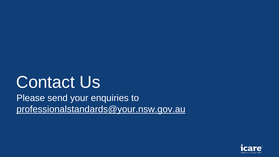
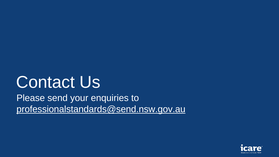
professionalstandards@your.nsw.gov.au: professionalstandards@your.nsw.gov.au -> professionalstandards@send.nsw.gov.au (101, 109)
